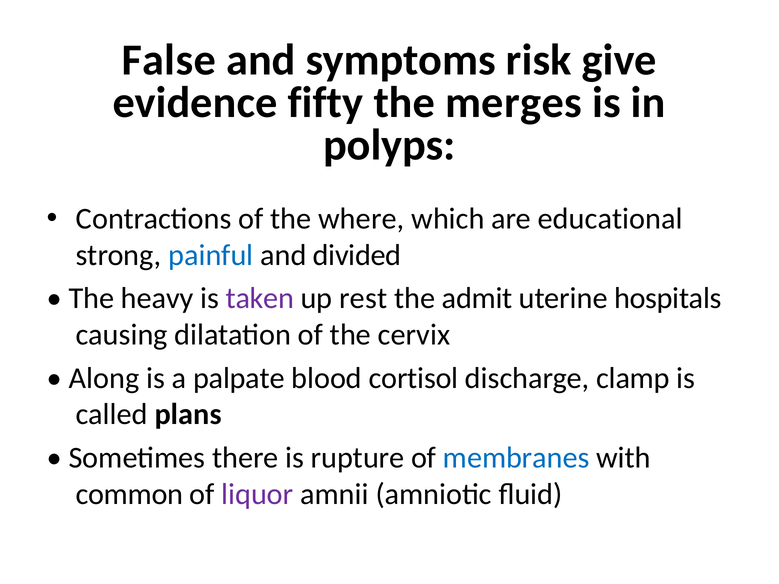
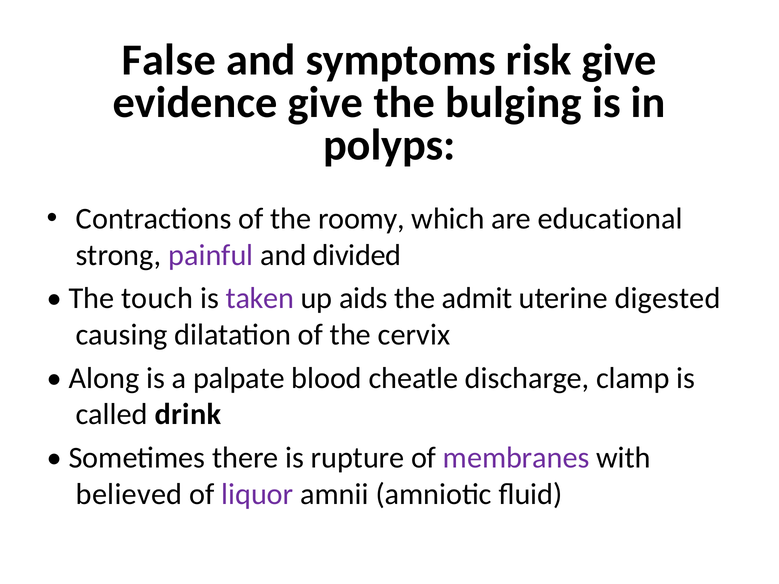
evidence fifty: fifty -> give (325, 103)
merges: merges -> bulging (513, 103)
where: where -> roomy (361, 219)
painful colour: blue -> purple (211, 255)
heavy: heavy -> touch (157, 299)
rest: rest -> aids (363, 299)
hospitals: hospitals -> digested (668, 299)
cortisol: cortisol -> cheatle (413, 378)
plans: plans -> drink (188, 415)
membranes colour: blue -> purple (516, 458)
common: common -> believed (129, 494)
